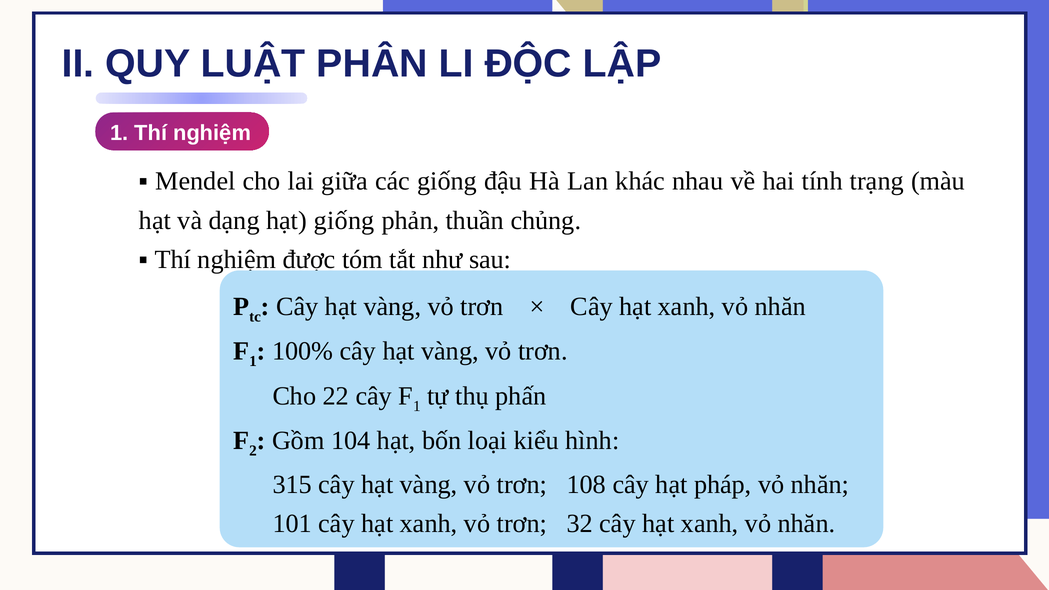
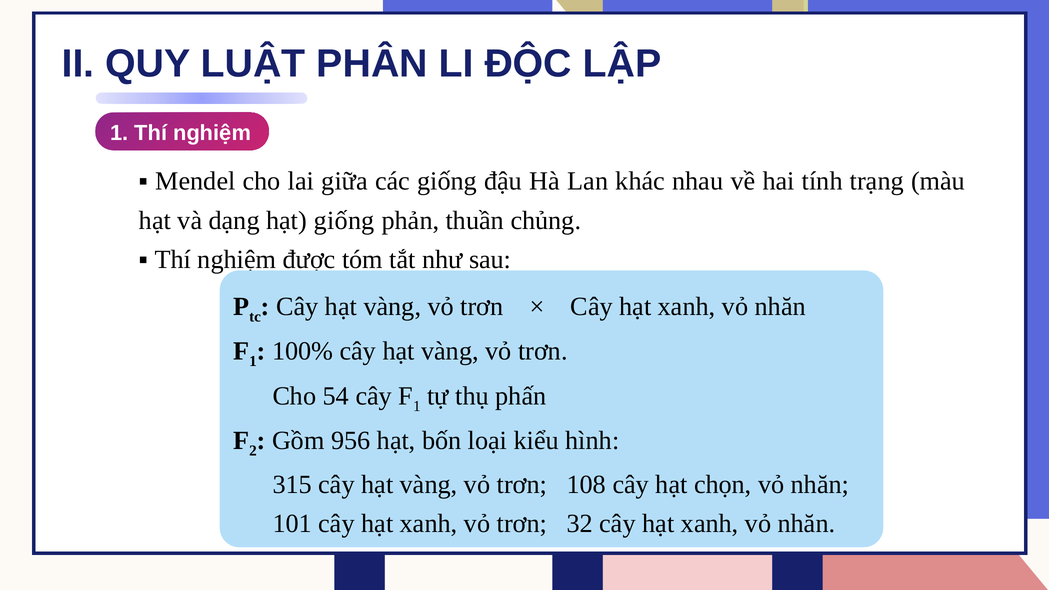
22: 22 -> 54 (336, 396)
104: 104 -> 956 (351, 441)
pháp: pháp -> chọn (723, 484)
